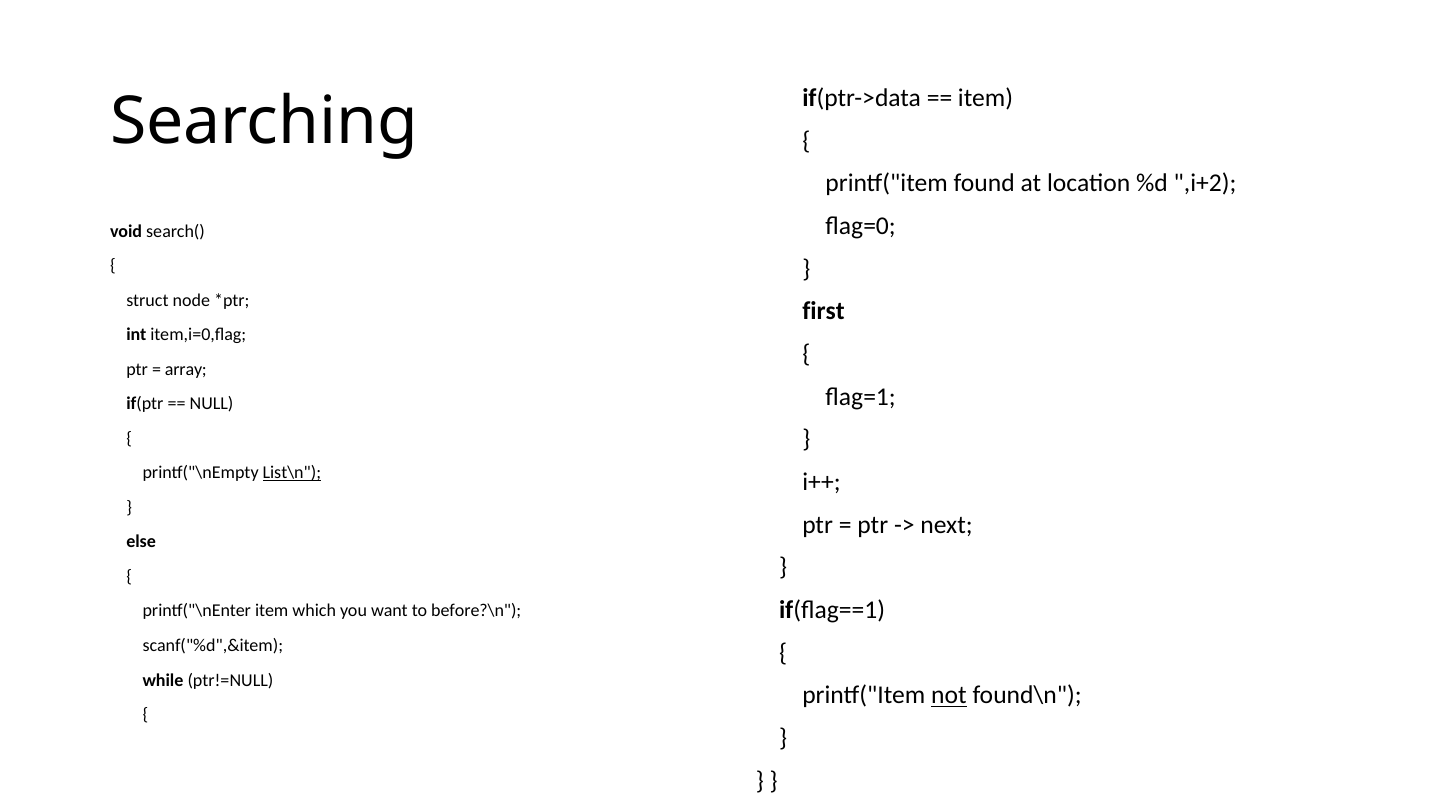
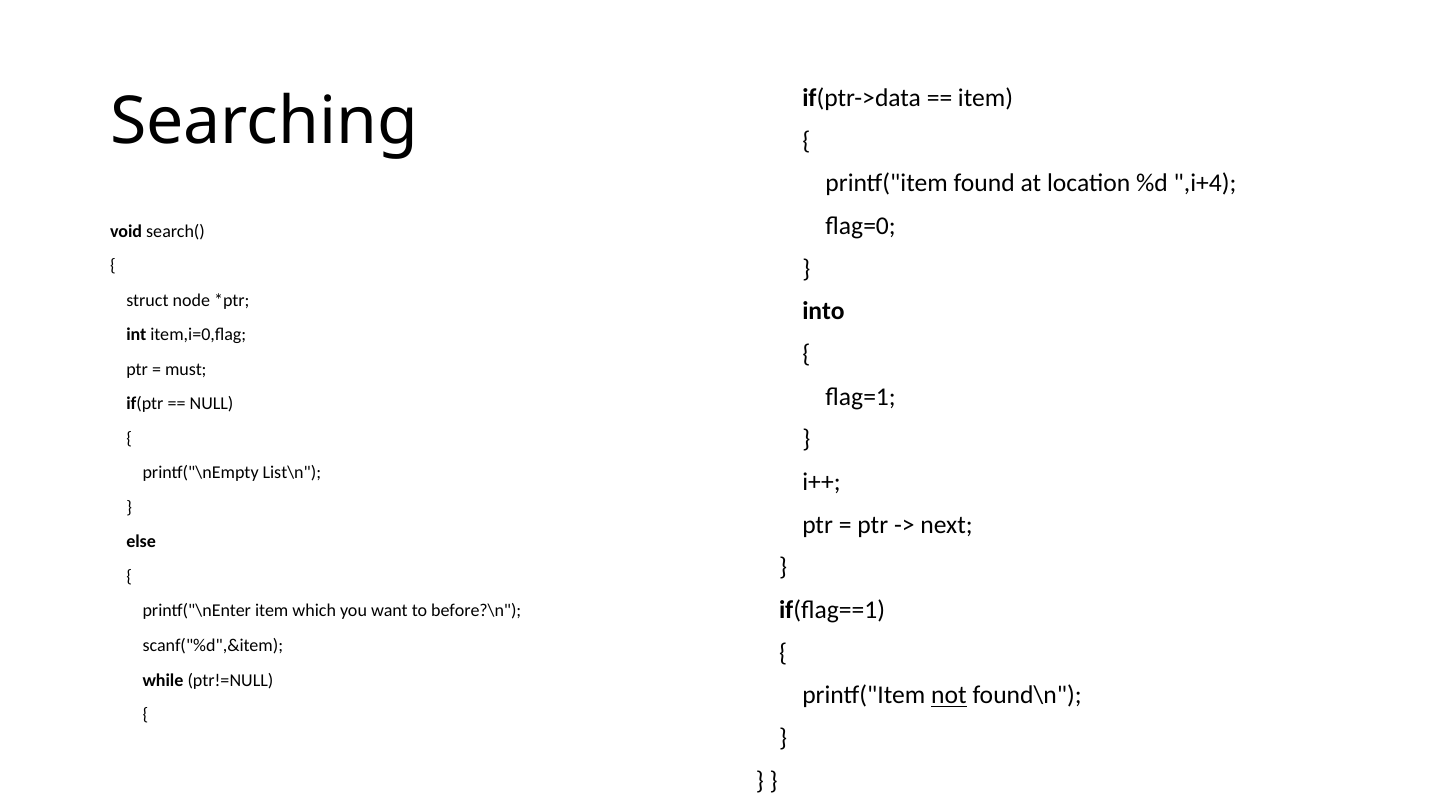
,i+2: ,i+2 -> ,i+4 (1205, 183)
first: first -> into (823, 311)
array: array -> must (186, 369)
List\n underline: present -> none (292, 473)
